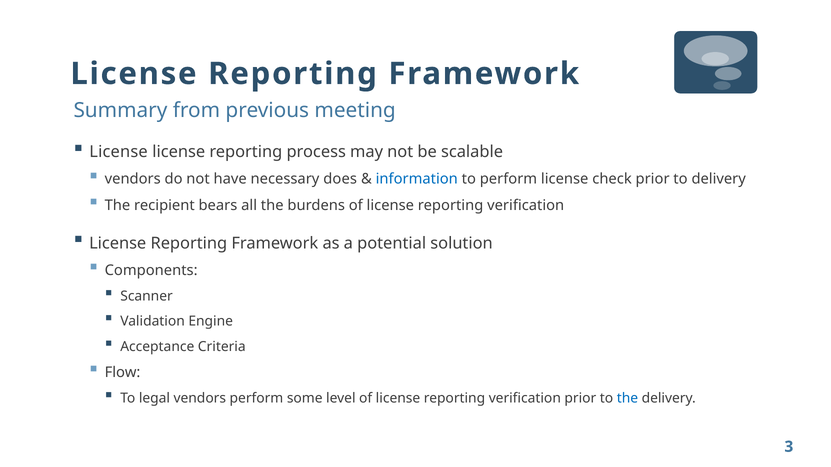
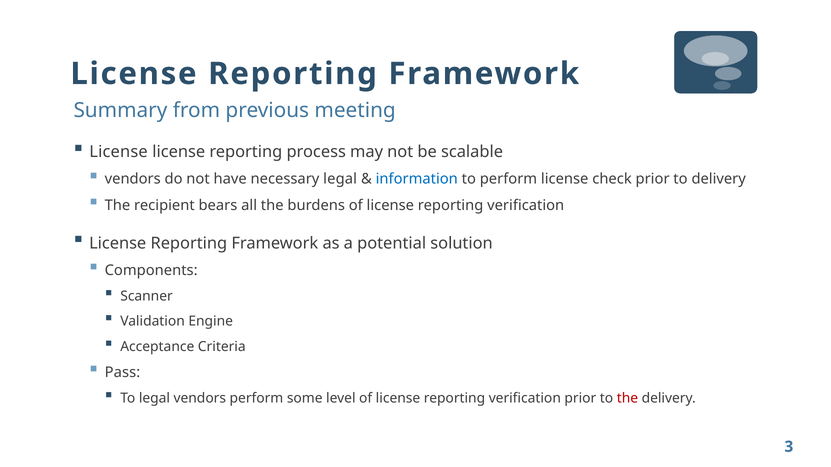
necessary does: does -> legal (340, 179)
Flow: Flow -> Pass (122, 373)
the colour: blue -> red (627, 399)
